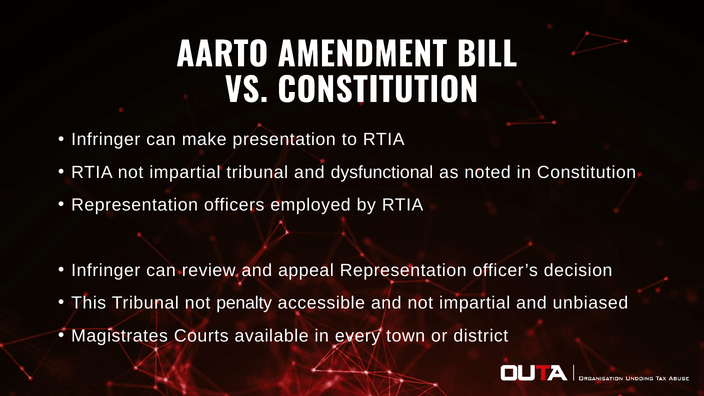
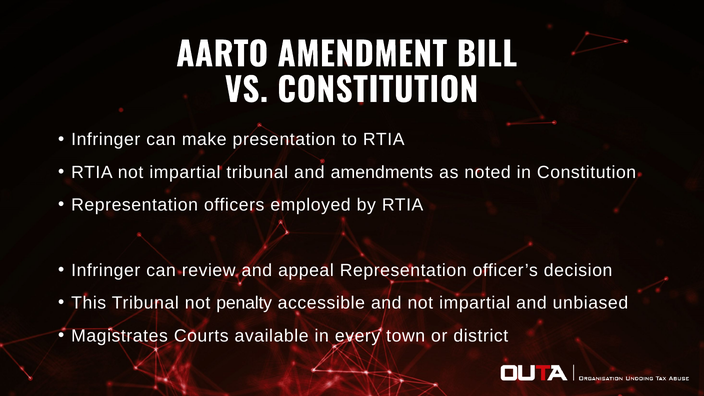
dysfunctional: dysfunctional -> amendments (382, 172)
